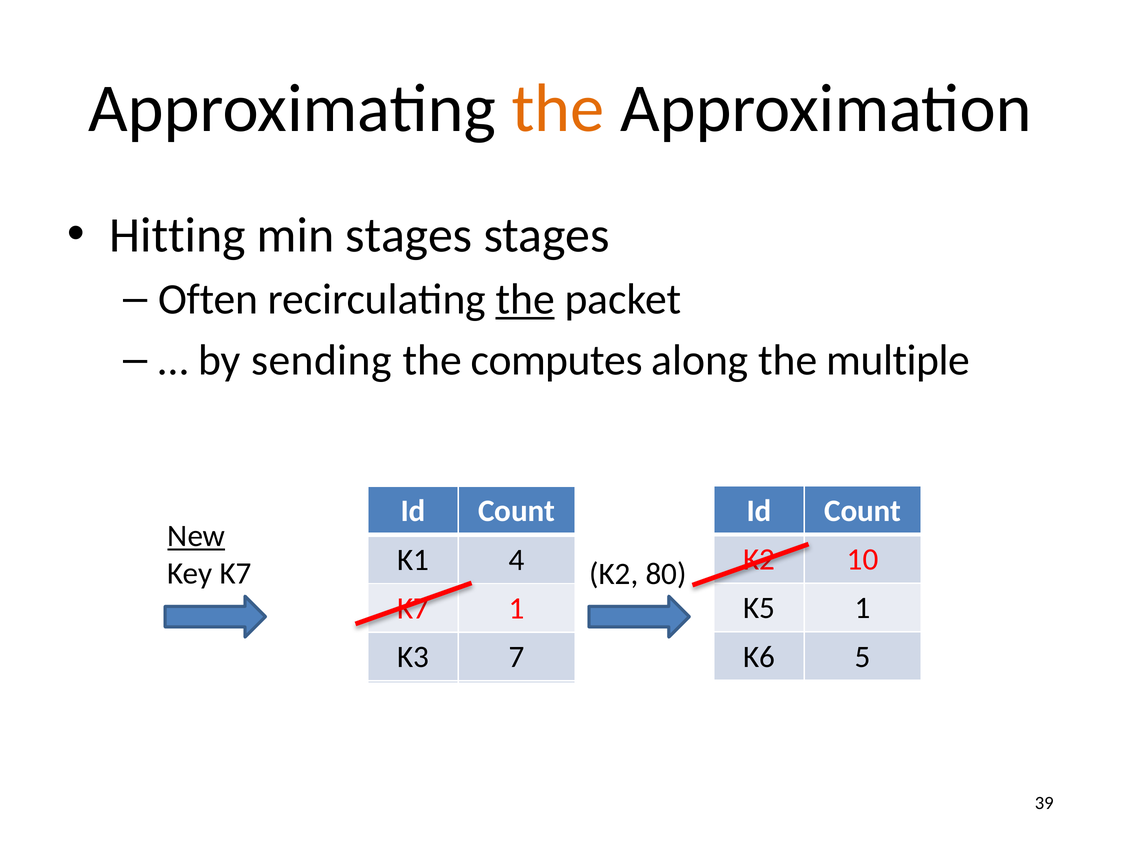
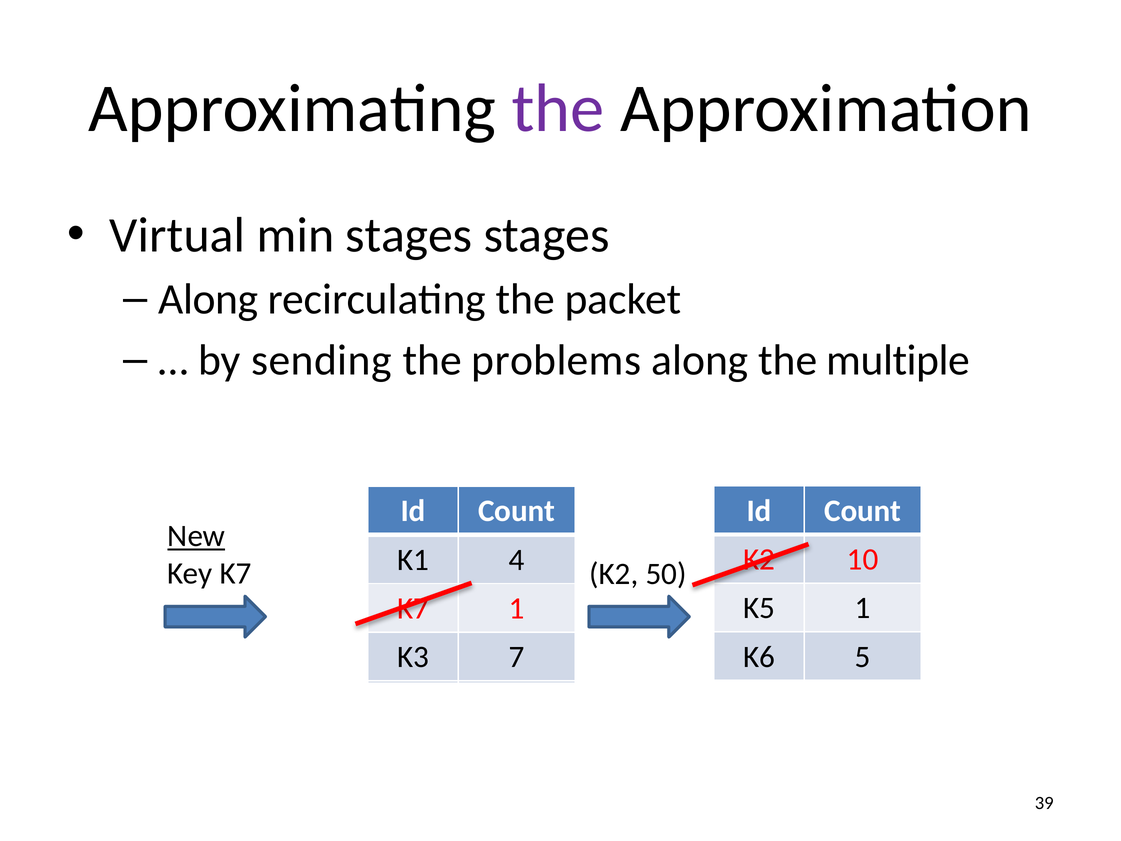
the colour: orange -> purple (558, 109)
Hitting: Hitting -> Virtual (177, 235)
Often: Often -> Along (208, 299)
the underline: present -> none (525, 299)
computes: computes -> problems (556, 360)
80: 80 -> 50 (666, 574)
